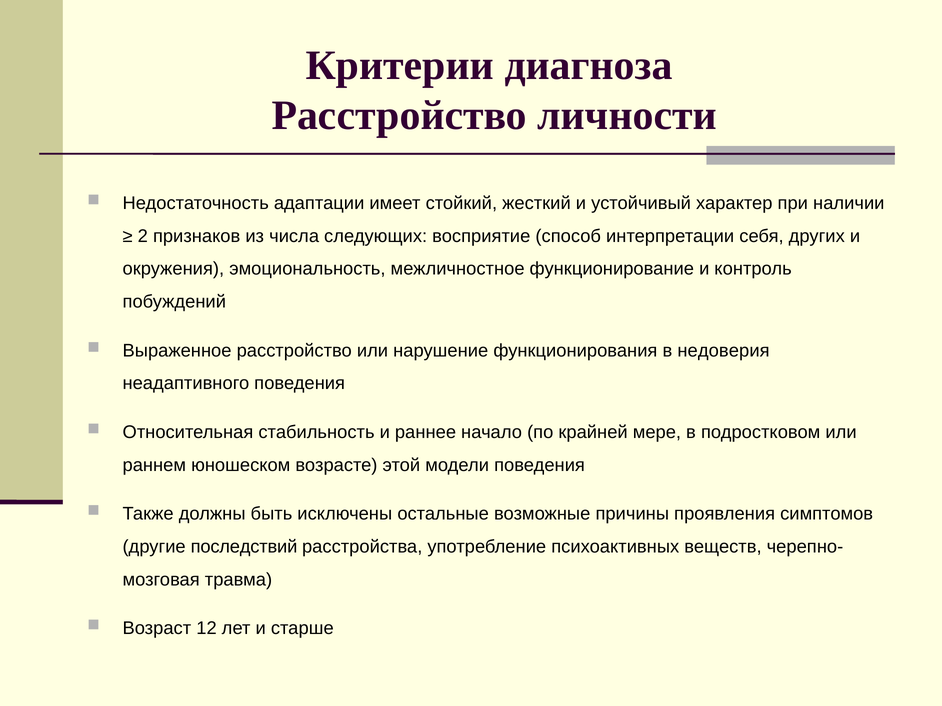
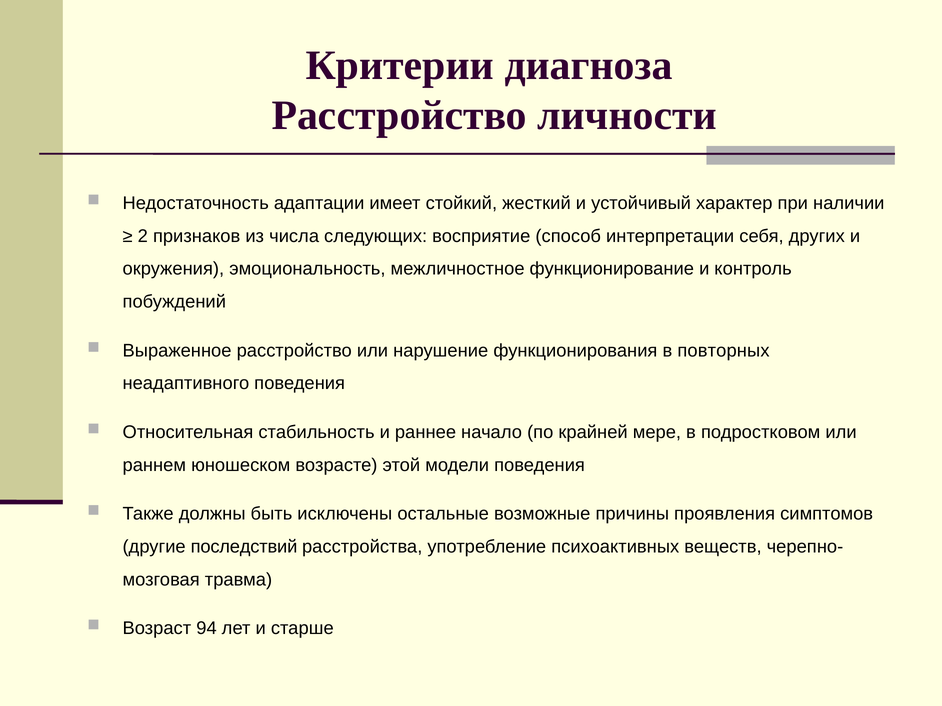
недоверия: недоверия -> повторных (723, 351)
12: 12 -> 94 (207, 629)
